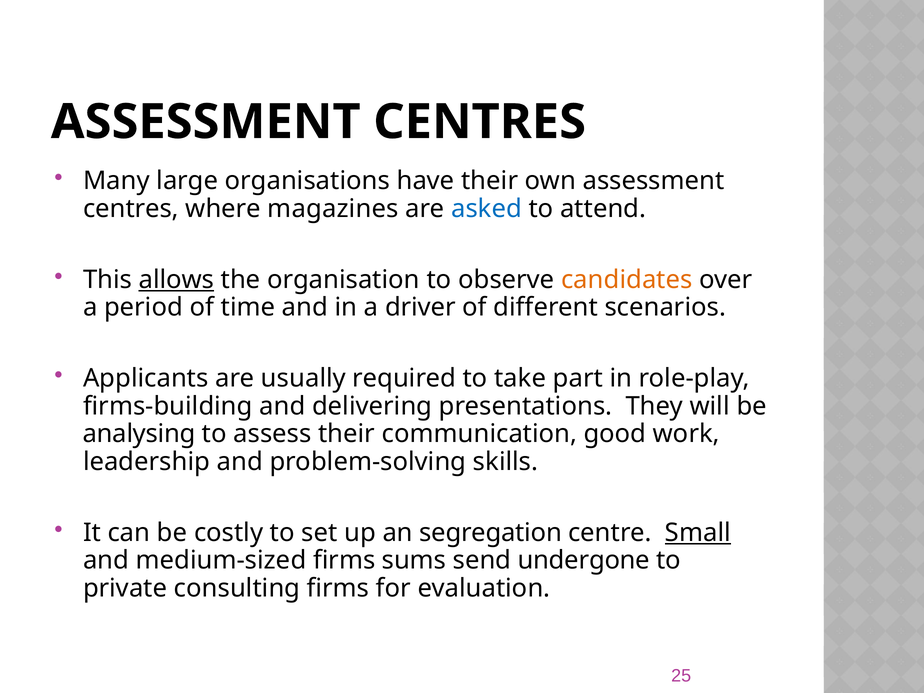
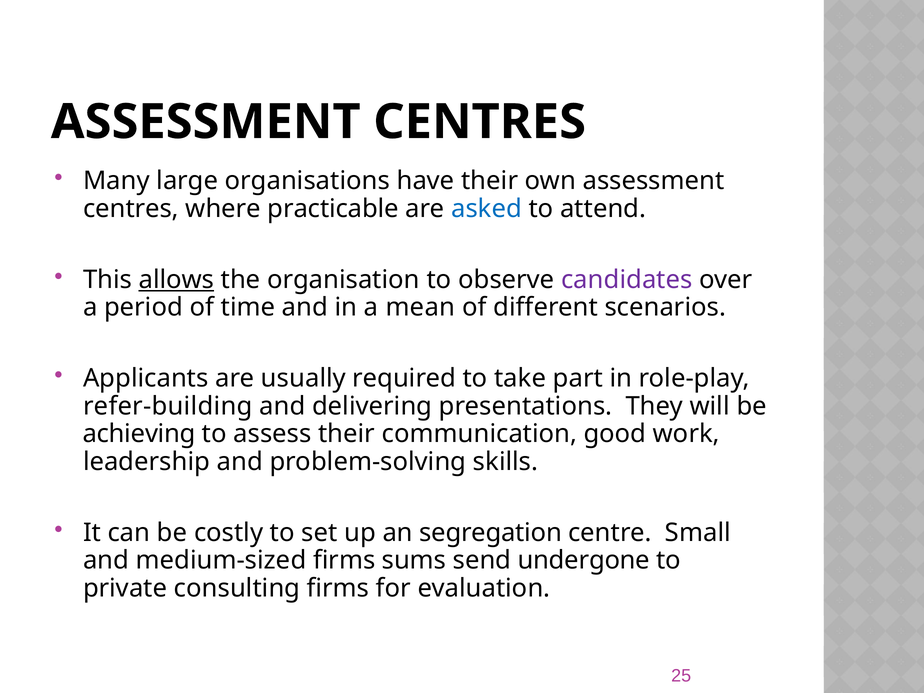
magazines: magazines -> practicable (333, 209)
candidates colour: orange -> purple (627, 280)
driver: driver -> mean (420, 307)
firms-building: firms-building -> refer-building (168, 406)
analysing: analysing -> achieving (139, 434)
Small underline: present -> none (698, 533)
